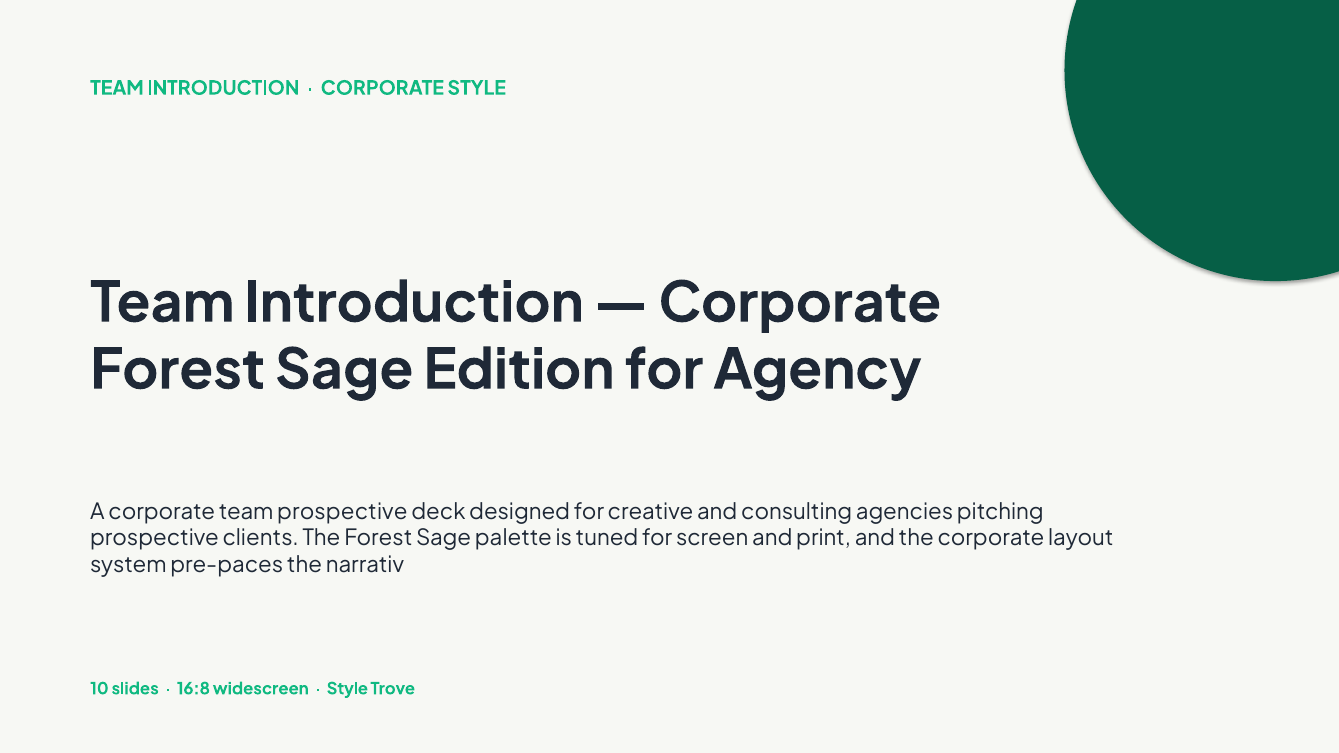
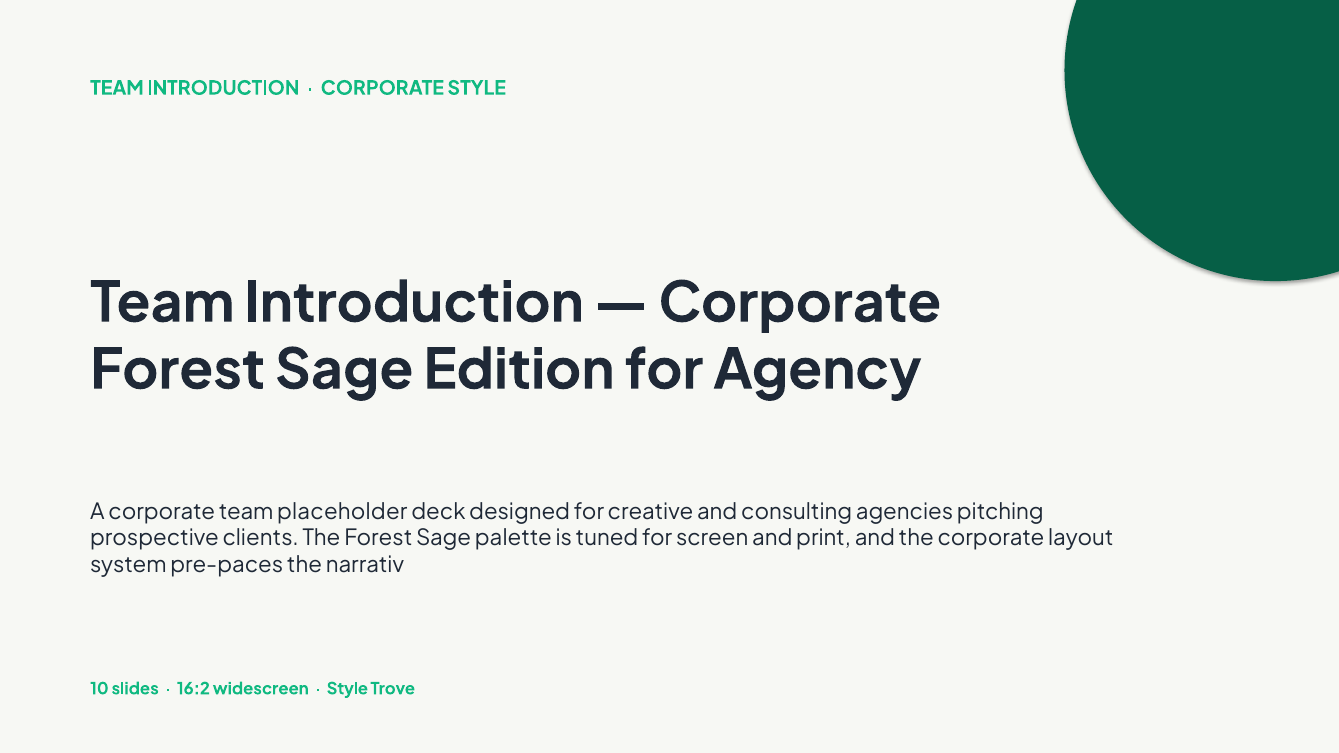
team prospective: prospective -> placeholder (342, 512)
16:8: 16:8 -> 16:2 (193, 689)
